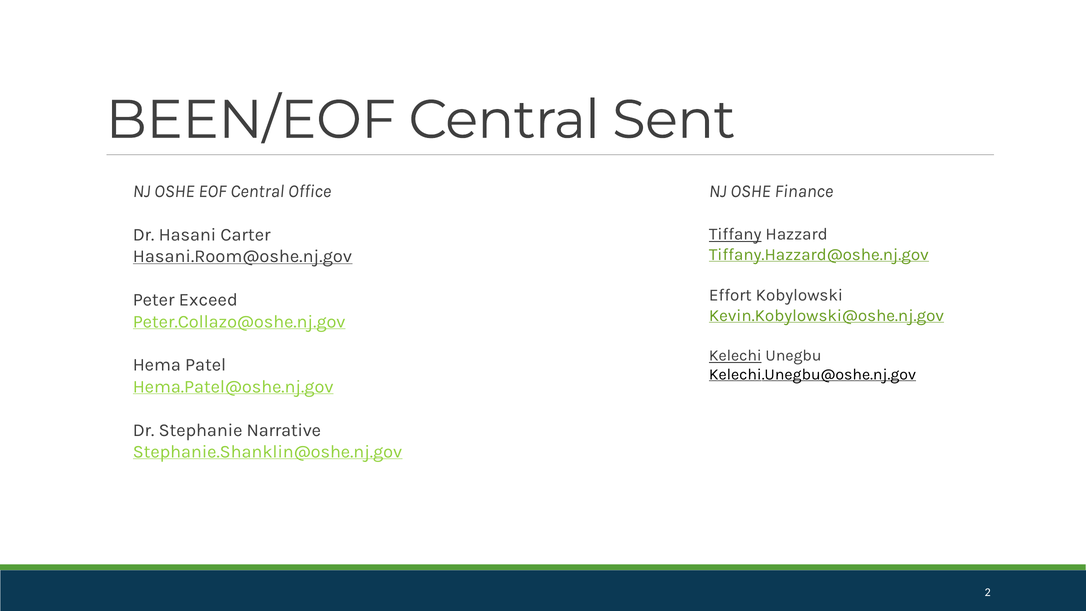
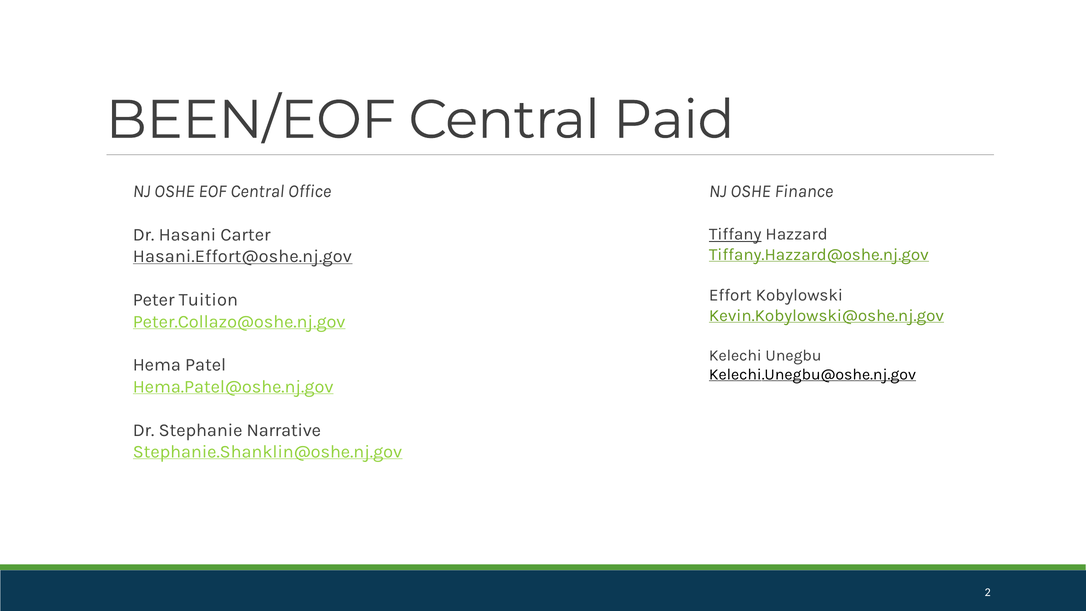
Sent: Sent -> Paid (674, 120)
Hasani.Room@oshe.nj.gov: Hasani.Room@oshe.nj.gov -> Hasani.Effort@oshe.nj.gov (242, 256)
Exceed: Exceed -> Tuition (208, 300)
Kelechi underline: present -> none (735, 356)
